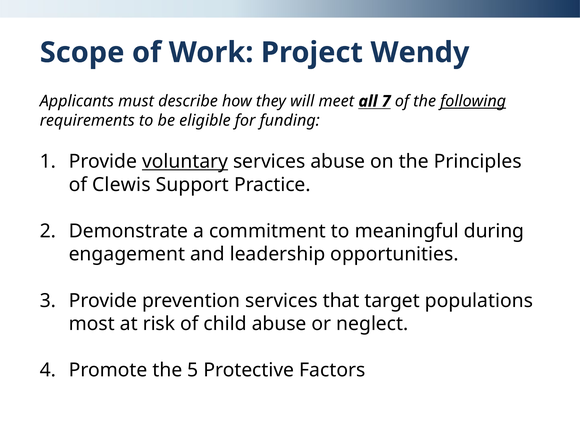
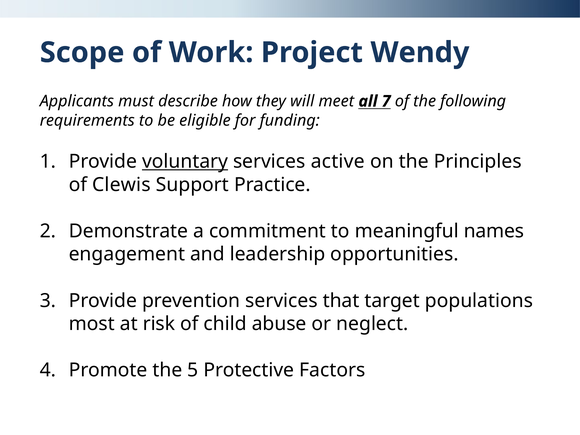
following underline: present -> none (473, 101)
services abuse: abuse -> active (338, 161)
during: during -> names (494, 231)
